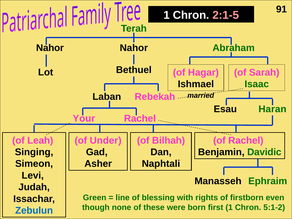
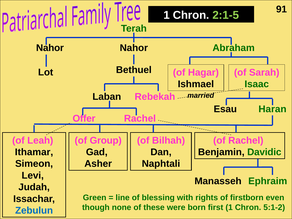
2:1-5 colour: pink -> light green (226, 15)
Your: Your -> Offer (84, 118)
Under: Under -> Group (106, 140)
Singing: Singing -> Ithamar (34, 152)
